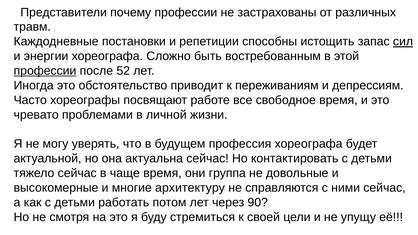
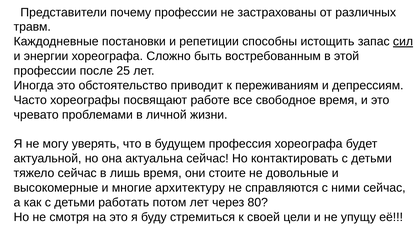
профессии underline: present -> none (45, 71)
52: 52 -> 25 (123, 71)
чаще: чаще -> лишь (125, 173)
группа: группа -> стоите (227, 173)
90: 90 -> 80 (258, 203)
